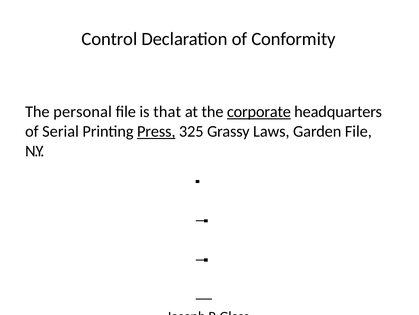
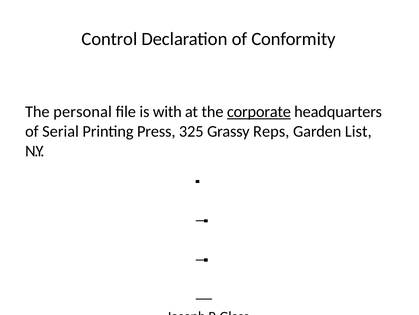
that: that -> with (167, 112)
Press underline: present -> none (156, 131)
Laws: Laws -> Reps (271, 131)
Garden File: File -> List (358, 131)
